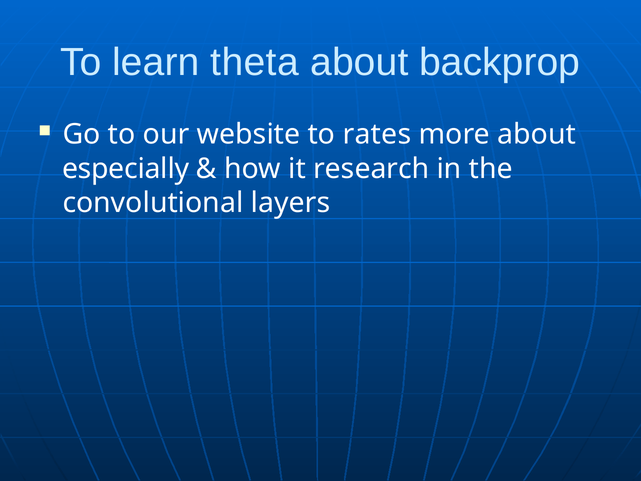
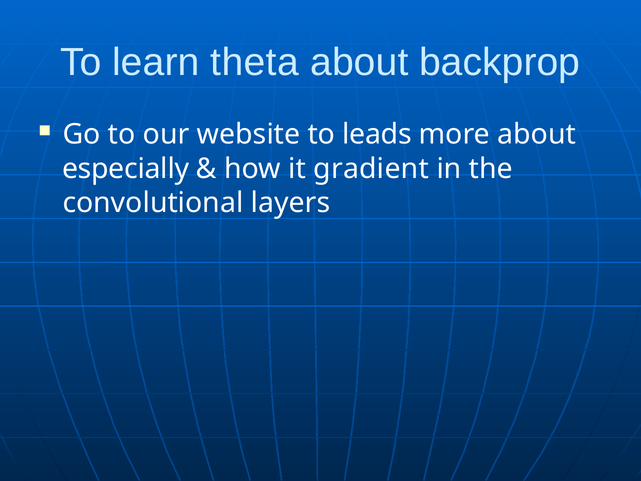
rates: rates -> leads (377, 134)
research: research -> gradient (371, 169)
